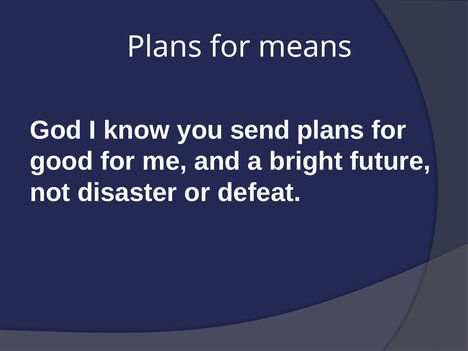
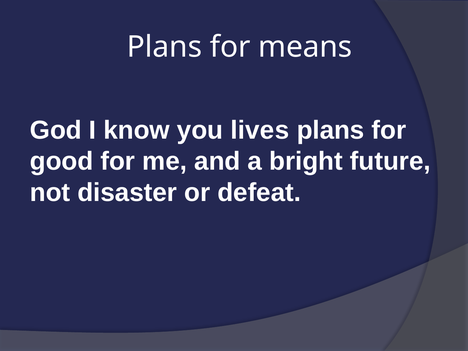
send: send -> lives (260, 130)
